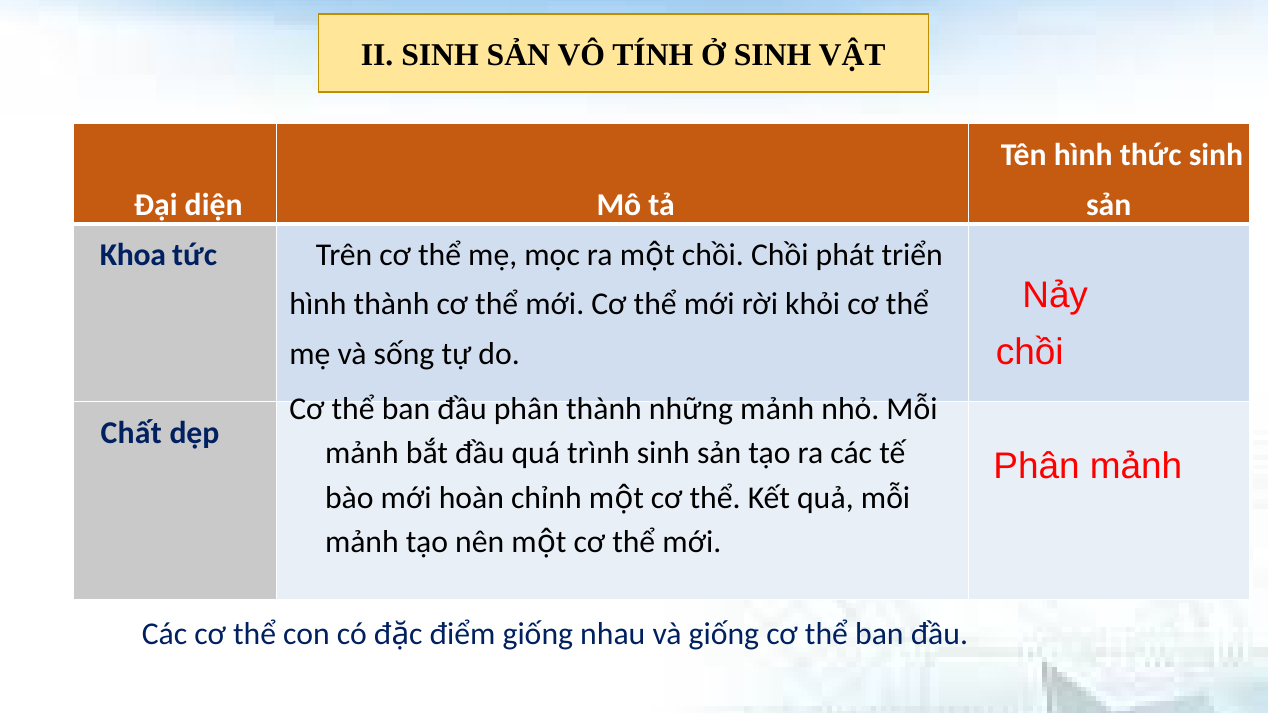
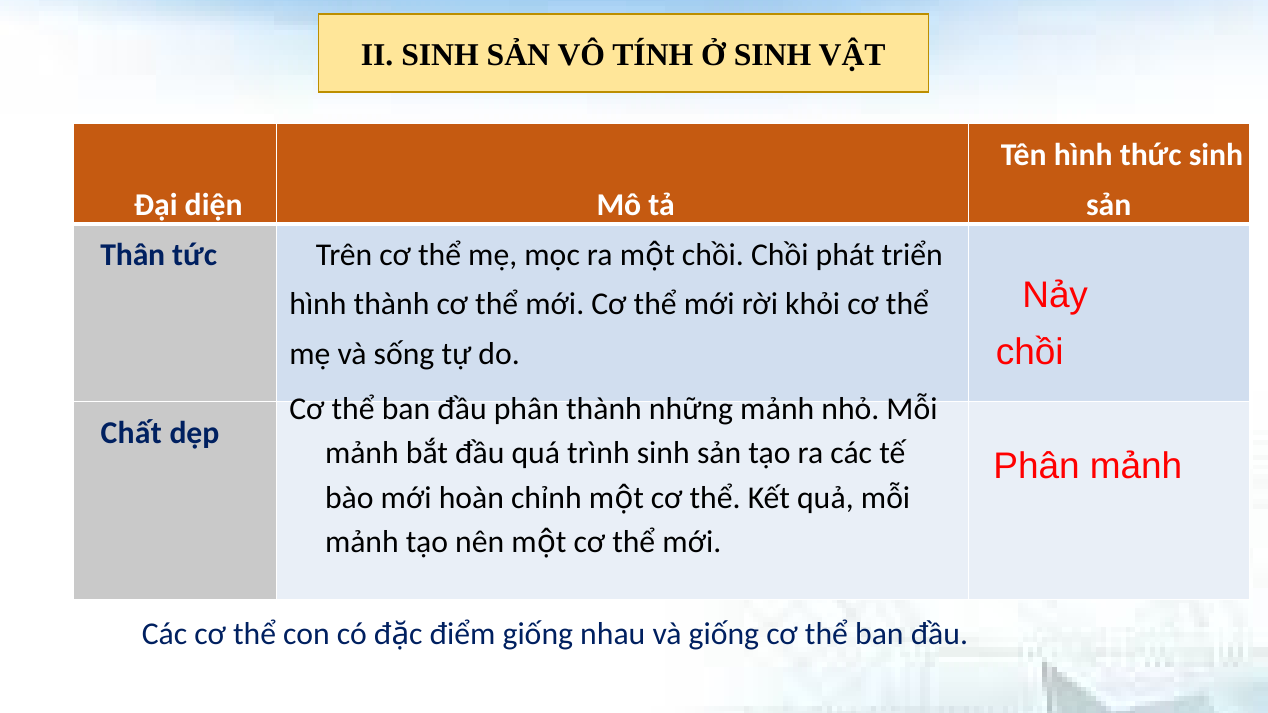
Khoa: Khoa -> Thân (133, 255)
